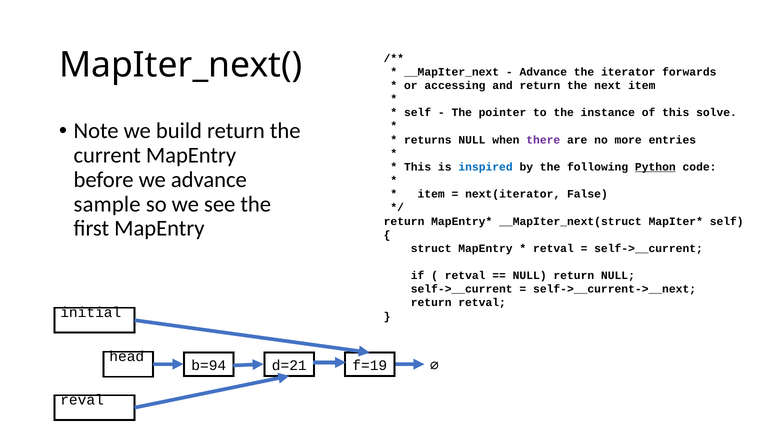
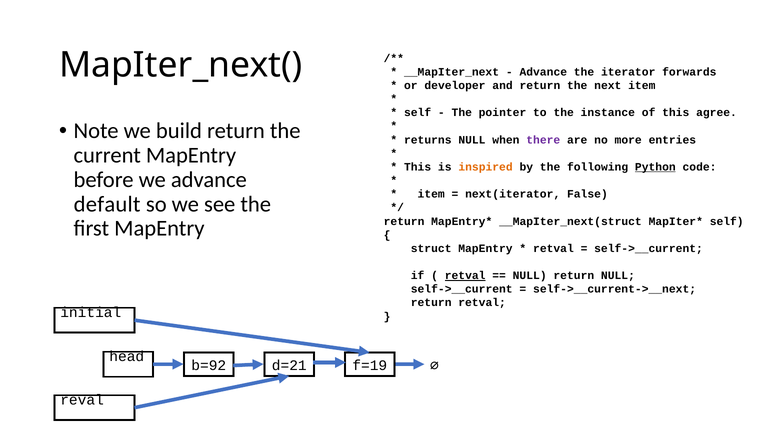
accessing: accessing -> developer (455, 86)
solve: solve -> agree (717, 113)
inspired colour: blue -> orange (486, 167)
sample: sample -> default (107, 204)
retval underline: none -> present (465, 276)
b=94: b=94 -> b=92 (209, 365)
